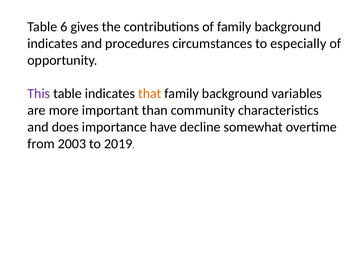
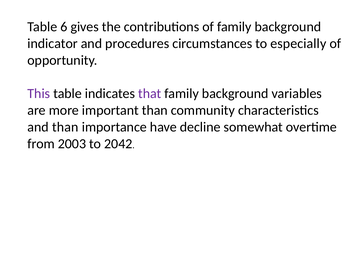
indicates: indicates -> indicator (53, 44)
that colour: orange -> purple (150, 94)
and does: does -> than (65, 127)
2019: 2019 -> 2042 (118, 144)
